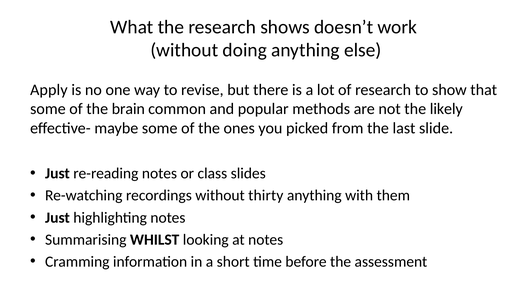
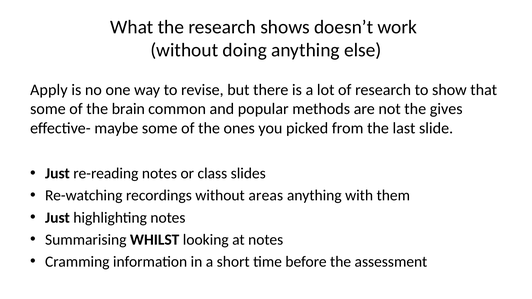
likely: likely -> gives (446, 109)
thirty: thirty -> areas (266, 196)
